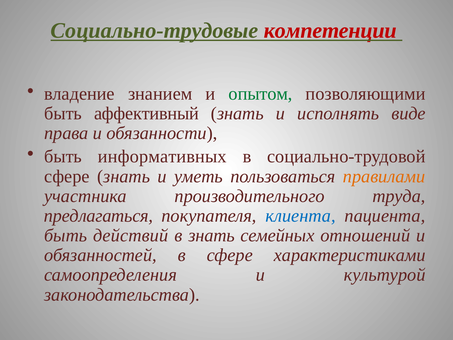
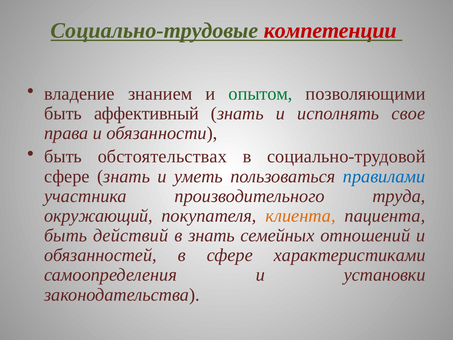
виде: виде -> свое (408, 113)
информативных: информативных -> обстоятельствах (162, 157)
правилами colour: orange -> blue (384, 176)
предлагаться: предлагаться -> окружающий (99, 216)
клиента colour: blue -> orange (300, 216)
культурой: культурой -> установки (385, 275)
